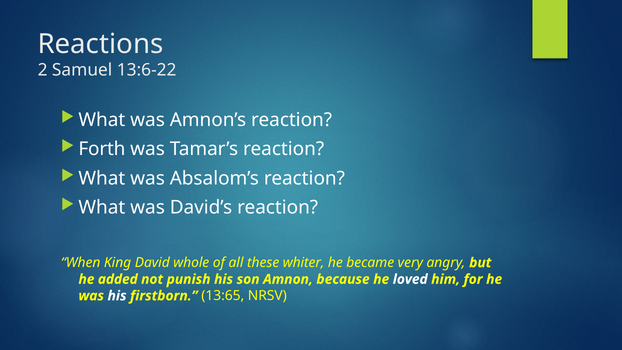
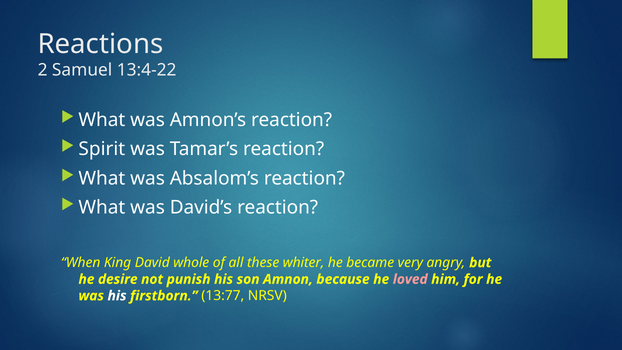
13:6-22: 13:6-22 -> 13:4-22 (147, 70)
Forth: Forth -> Spirit (102, 149)
added: added -> desire (118, 279)
loved colour: white -> pink (410, 279)
13:65: 13:65 -> 13:77 (223, 296)
